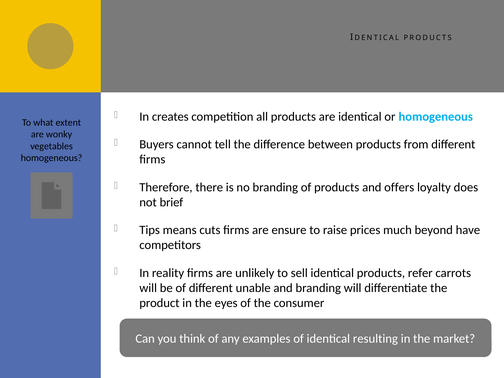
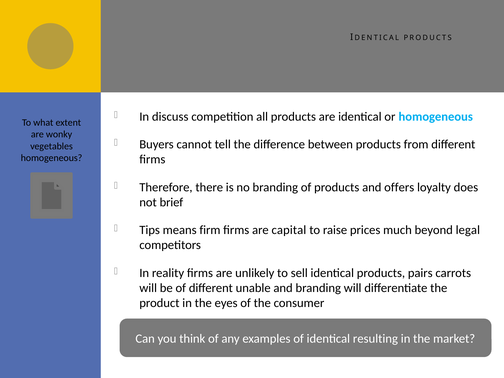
creates: creates -> discuss (170, 117)
cuts: cuts -> firm (210, 230)
ensure: ensure -> capital (289, 230)
have: have -> legal (468, 230)
refer: refer -> pairs (420, 273)
